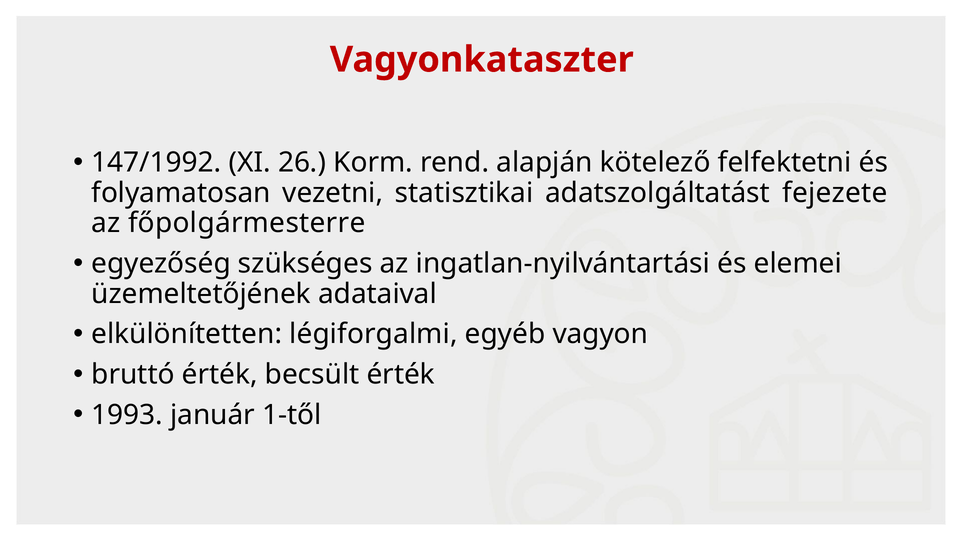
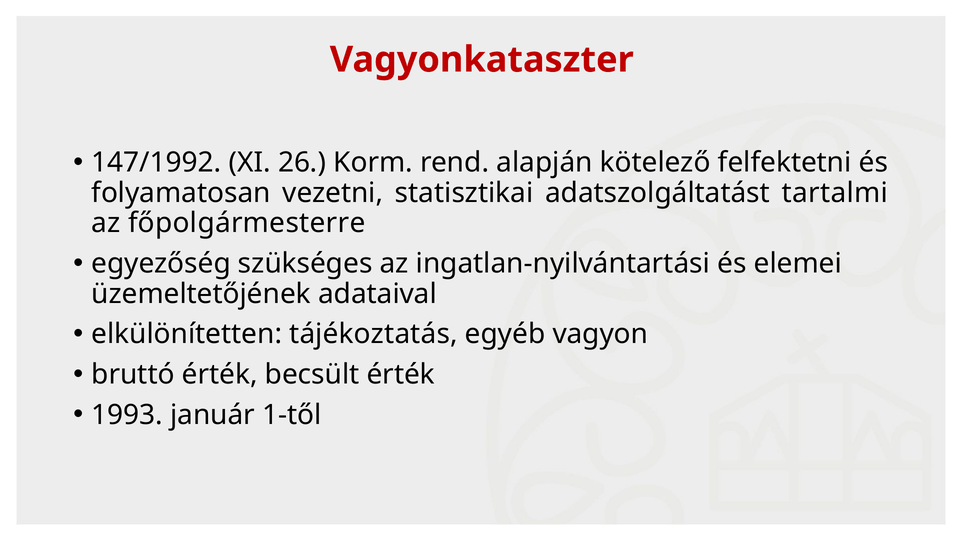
fejezete: fejezete -> tartalmi (835, 193)
légiforgalmi: légiforgalmi -> tájékoztatás (373, 334)
